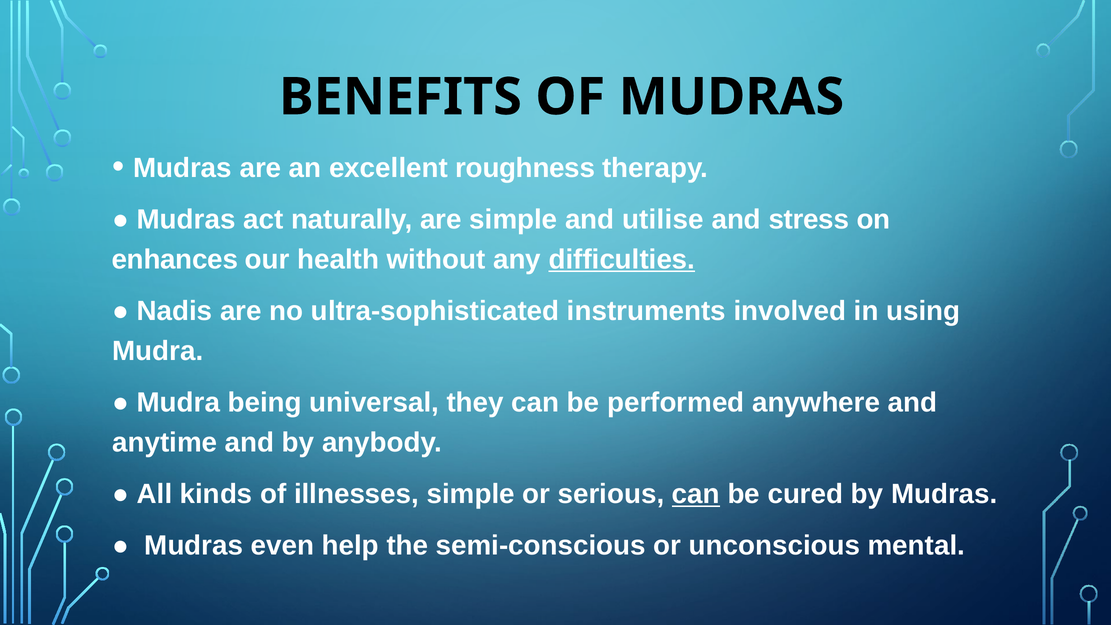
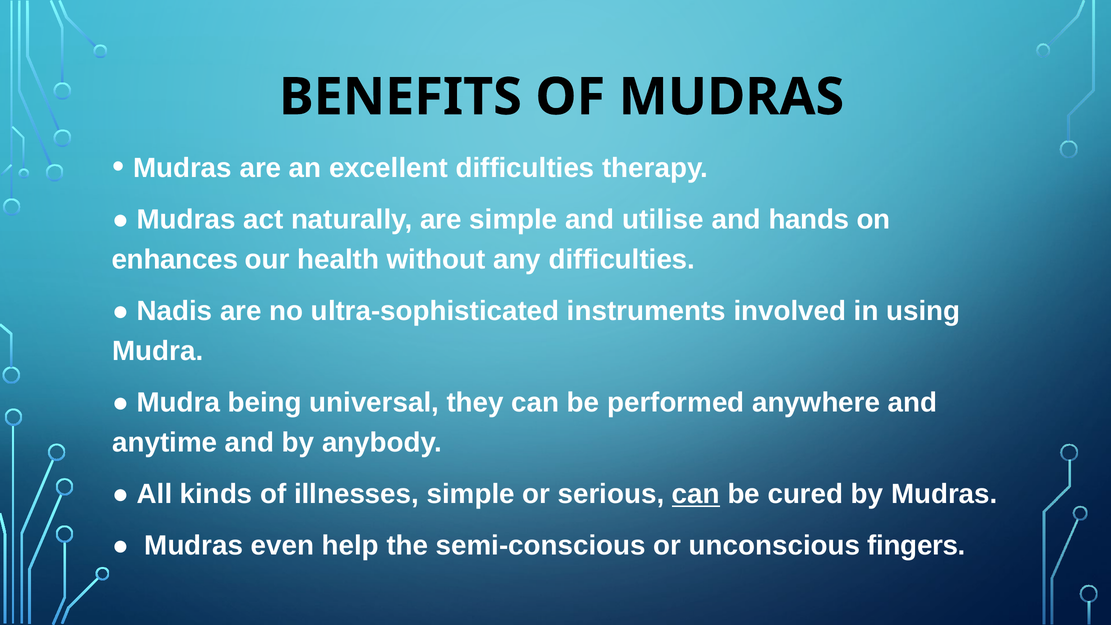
excellent roughness: roughness -> difficulties (525, 168)
stress: stress -> hands (809, 219)
difficulties underline: present -> none (622, 259)
mental: mental -> fingers (916, 546)
